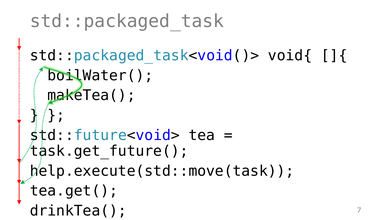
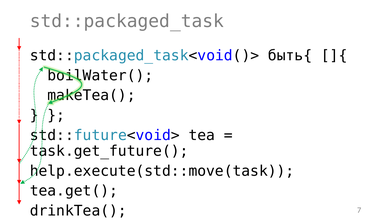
void{: void{ -> быть{ (290, 55)
